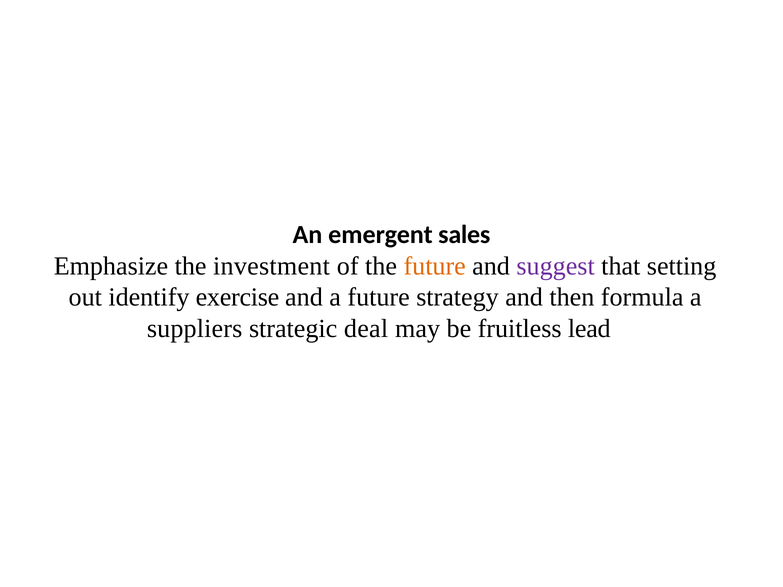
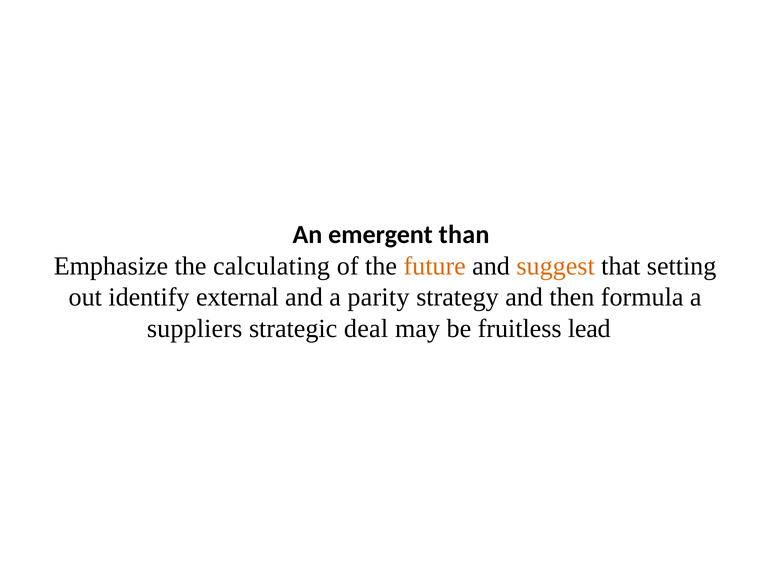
sales: sales -> than (464, 235)
investment: investment -> calculating (272, 266)
suggest colour: purple -> orange (556, 266)
exercise: exercise -> external (237, 297)
a future: future -> parity (378, 297)
